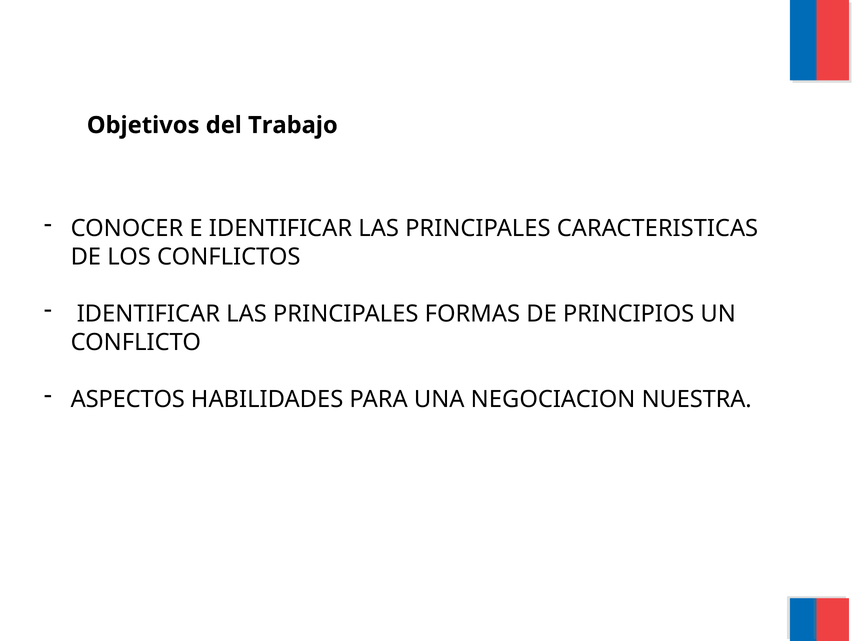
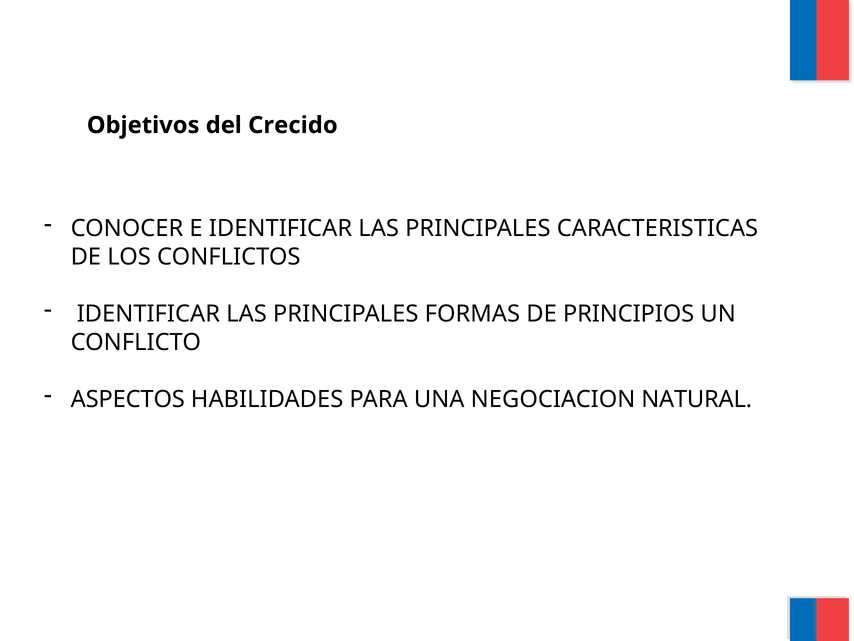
Trabajo: Trabajo -> Crecido (293, 125)
NUESTRA: NUESTRA -> NATURAL (697, 399)
